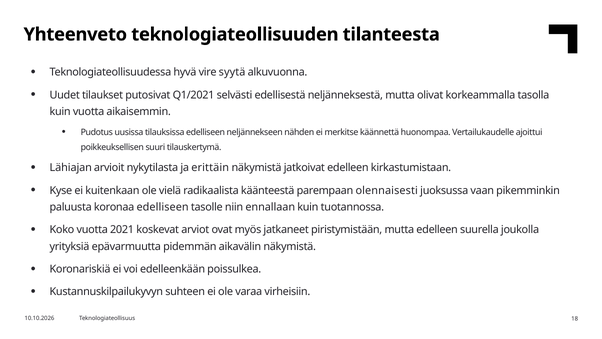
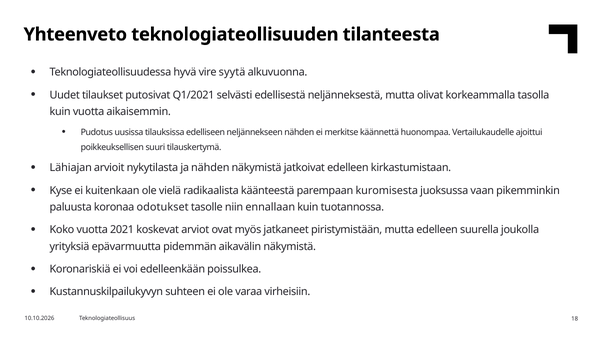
ja erittäin: erittäin -> nähden (210, 168)
olennaisesti: olennaisesti -> kuromisesta (387, 190)
koronaa edelliseen: edelliseen -> odotukset (163, 207)
